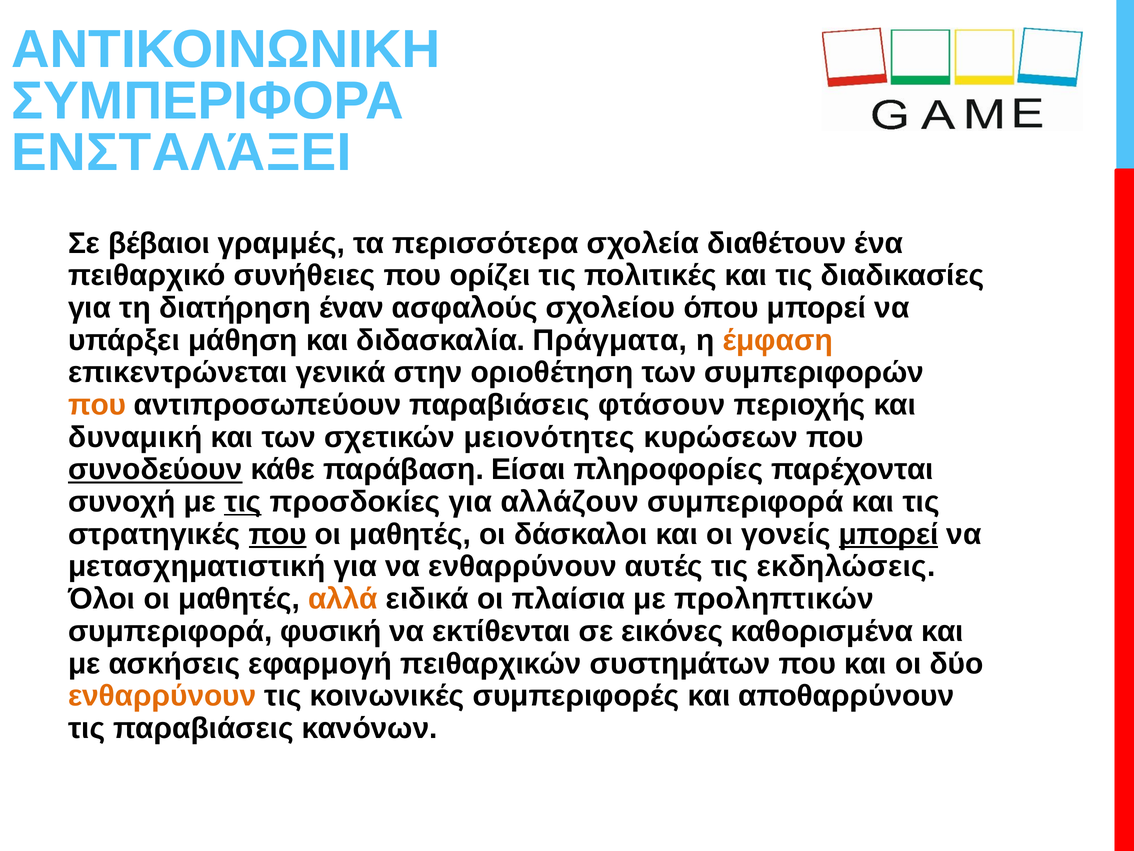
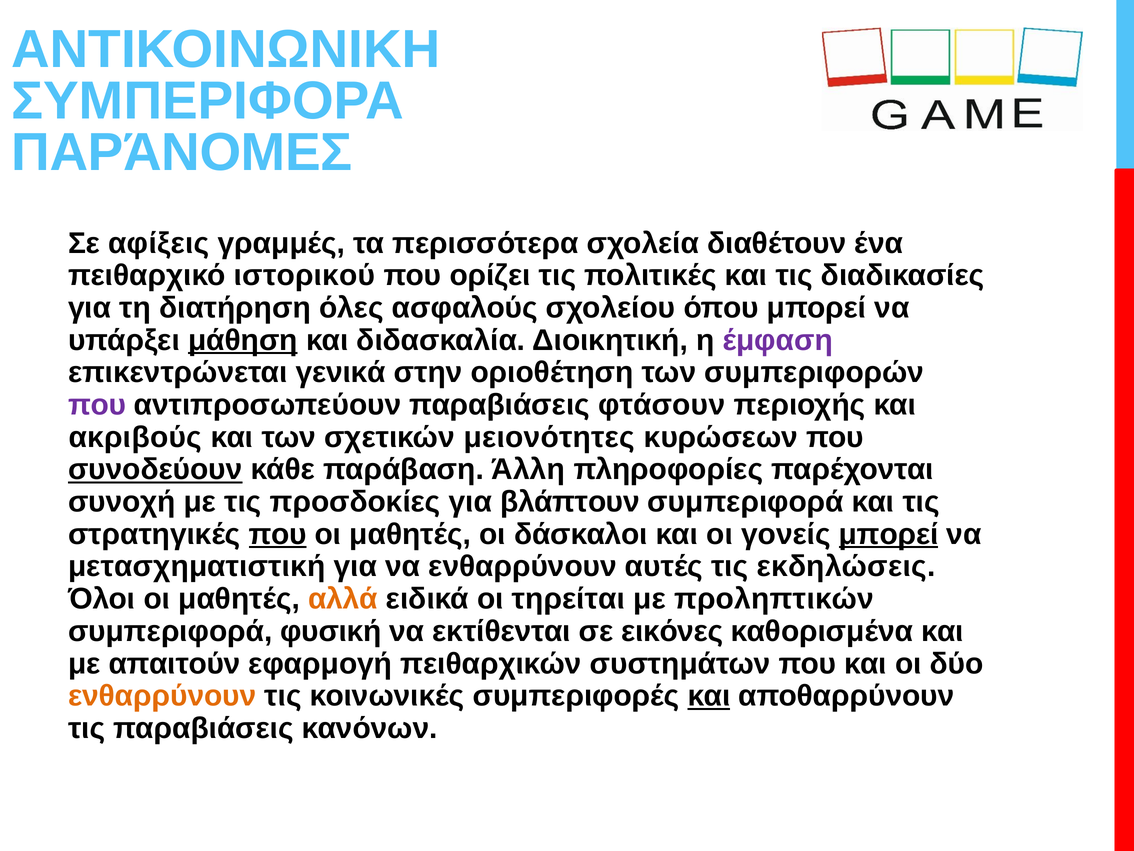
ΕΝΣΤΑΛΆΞΕΙ: ΕΝΣΤΑΛΆΞΕΙ -> ΠΑΡΆΝΟΜΕΣ (182, 152)
βέβαιοι: βέβαιοι -> αφίξεις (159, 243)
συνήθειες: συνήθειες -> ιστορικού (305, 275)
έναν: έναν -> όλες (351, 308)
μάθηση underline: none -> present (243, 340)
Πράγματα: Πράγματα -> Διοικητική (610, 340)
έμφαση colour: orange -> purple (778, 340)
που colour: orange -> purple (97, 405)
δυναμική: δυναμική -> ακριβούς (135, 437)
Είσαι: Είσαι -> Άλλη (528, 469)
τις underline: present -> none (243, 502)
αλλάζουν: αλλάζουν -> βλάπτουν (570, 502)
πλαίσια: πλαίσια -> τηρείται (568, 599)
ασκήσεις: ασκήσεις -> απαιτούν (175, 663)
και underline: none -> present (709, 696)
